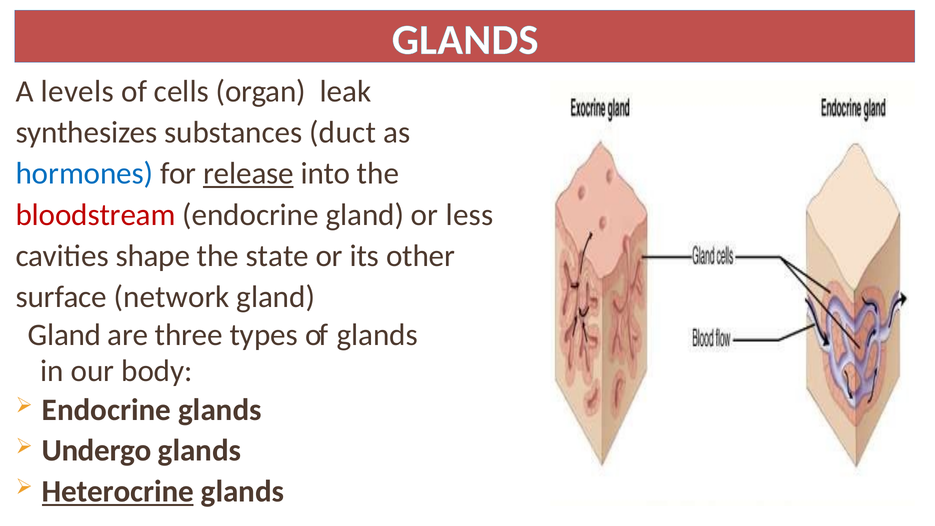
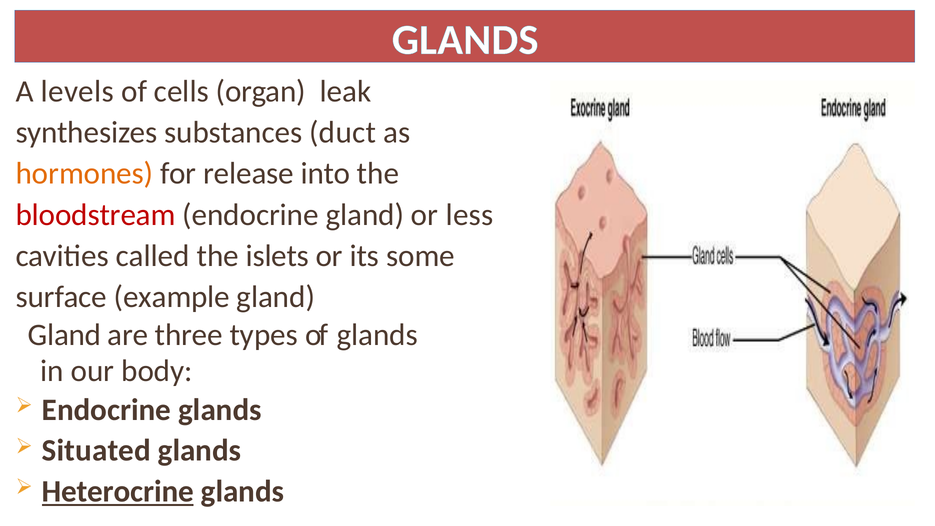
hormones colour: blue -> orange (85, 174)
release underline: present -> none (248, 174)
shape: shape -> called (153, 256)
state: state -> islets (277, 256)
other: other -> some (421, 256)
network: network -> example (172, 297)
Undergo: Undergo -> Situated (96, 450)
